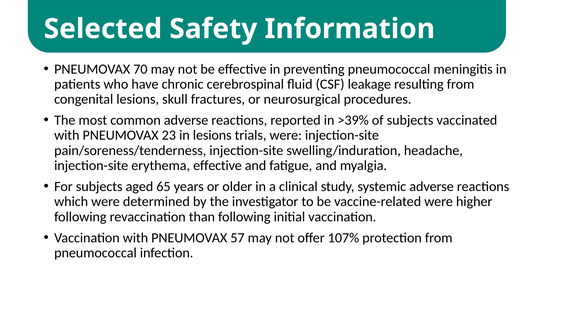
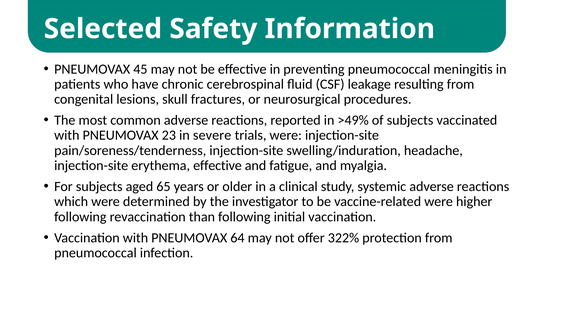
70: 70 -> 45 (140, 69)
>39%: >39% -> >49% (353, 120)
in lesions: lesions -> severe (212, 136)
57: 57 -> 64 (237, 238)
107%: 107% -> 322% (343, 238)
